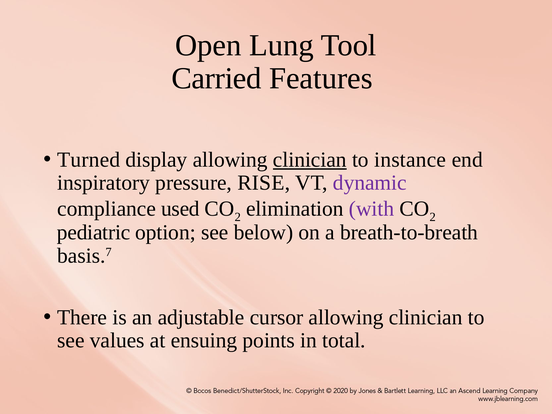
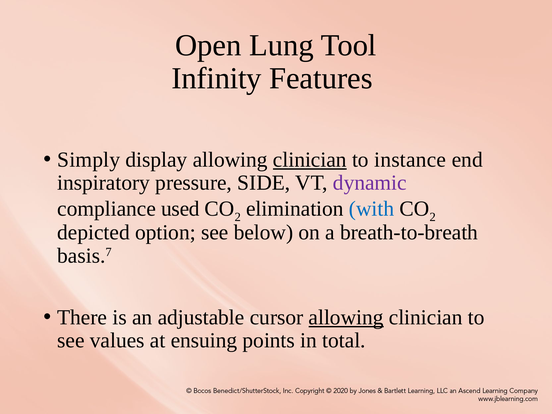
Carried: Carried -> Infinity (216, 78)
Turned: Turned -> Simply (89, 160)
RISE: RISE -> SIDE (264, 183)
with colour: purple -> blue (372, 209)
pediatric: pediatric -> depicted (94, 232)
allowing underline: none -> present (346, 317)
